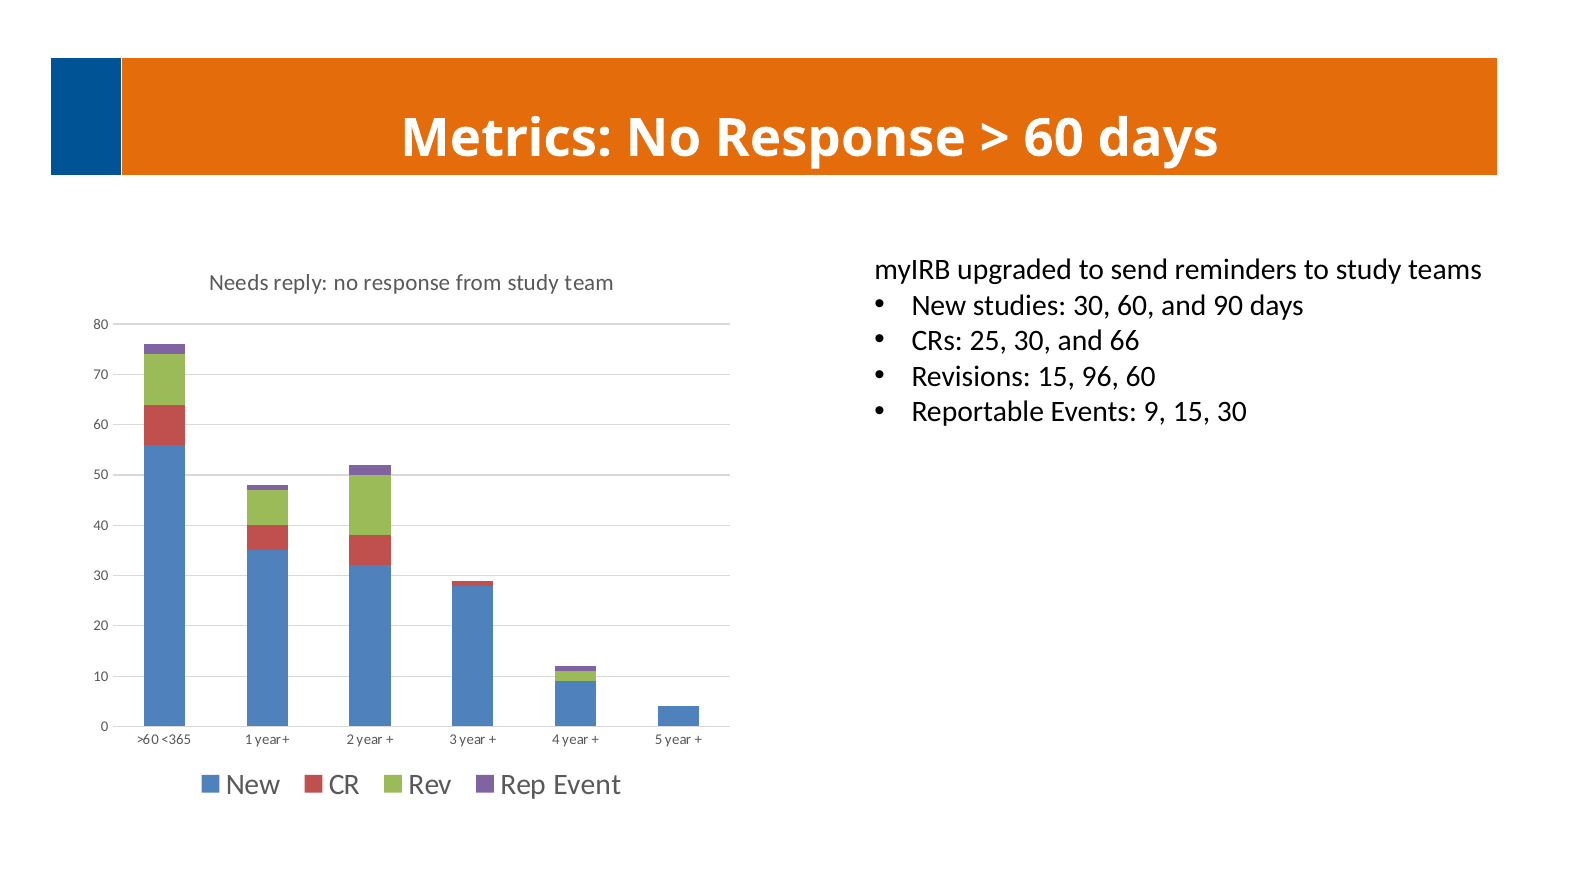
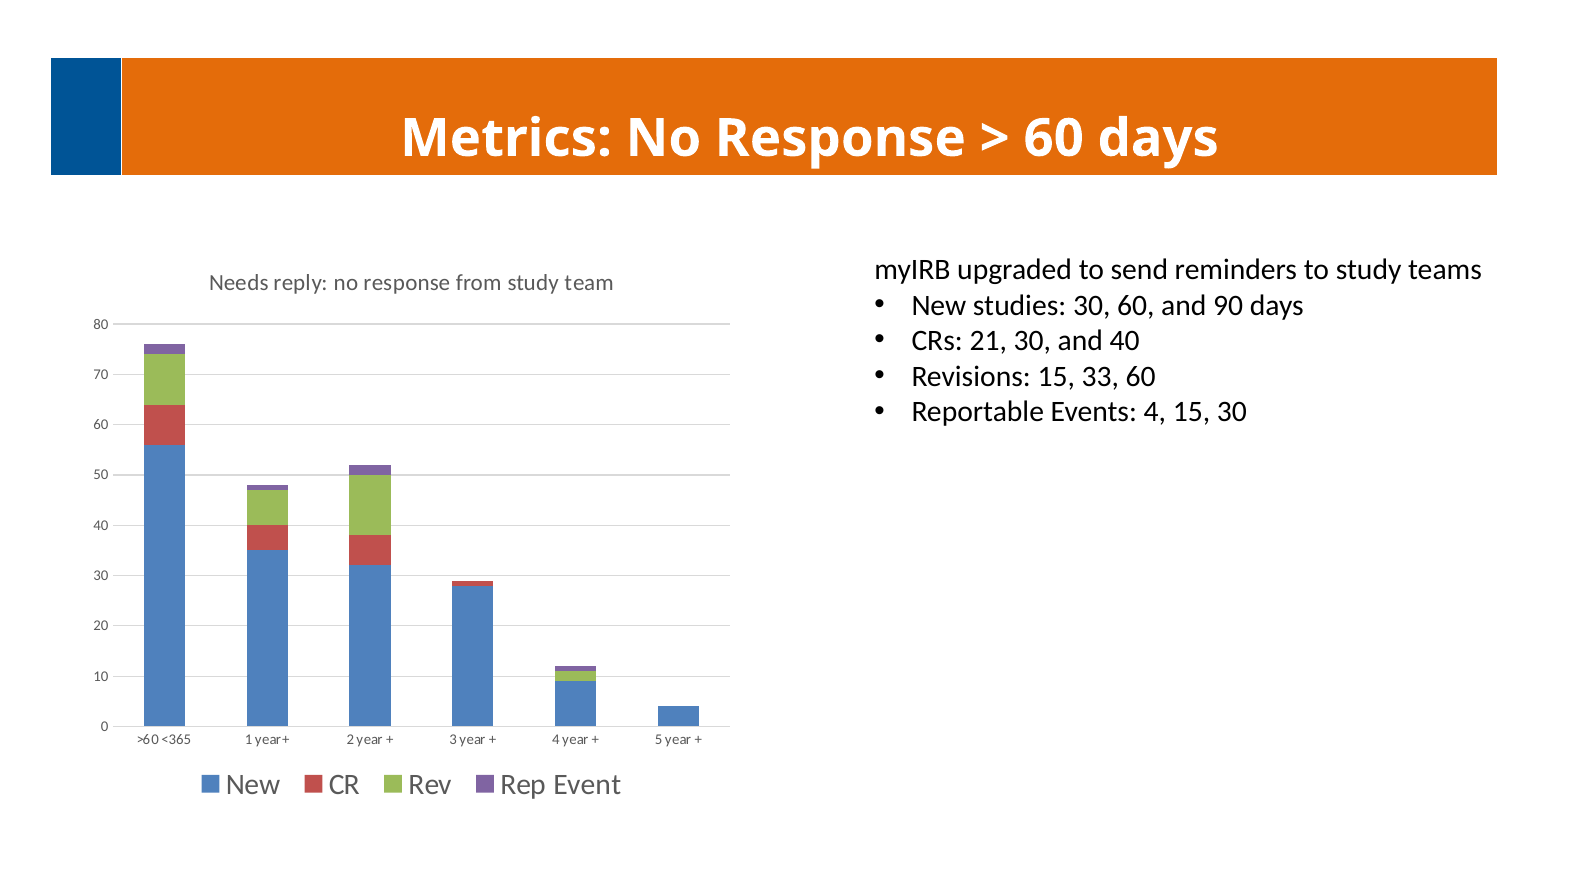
25: 25 -> 21 (988, 341)
and 66: 66 -> 40 (1125, 341)
96: 96 -> 33 (1100, 376)
Events 9: 9 -> 4 (1155, 412)
